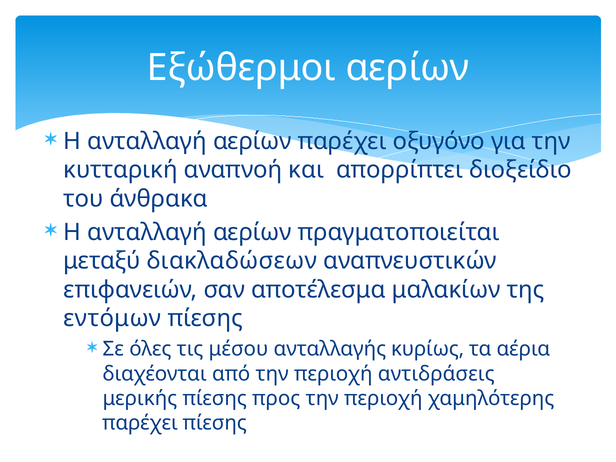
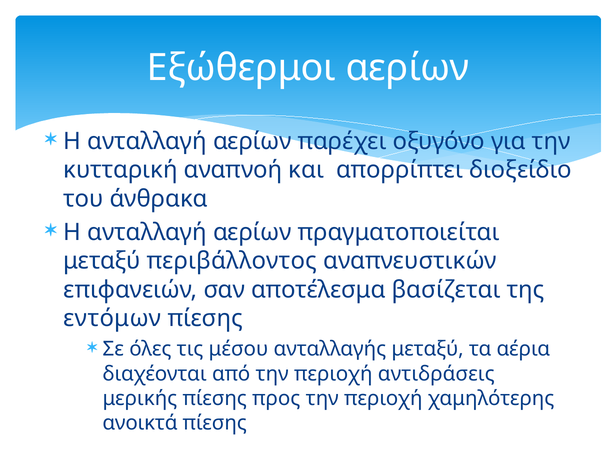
διακλαδώσεων: διακλαδώσεων -> περιβάλλοντος (232, 261)
μαλακίων: μαλακίων -> βασίζεται (446, 290)
ανταλλαγής κυρίως: κυρίως -> μεταξύ (428, 349)
παρέχει: παρέχει -> ανοικτά (140, 423)
